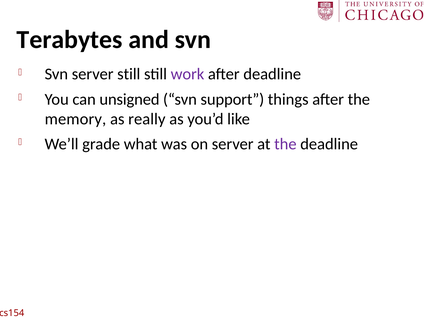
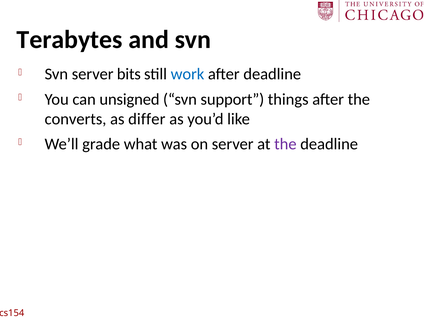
server still: still -> bits (129, 74)
work colour: purple -> blue (188, 74)
memory: memory -> converts (76, 119)
really: really -> differ (147, 119)
